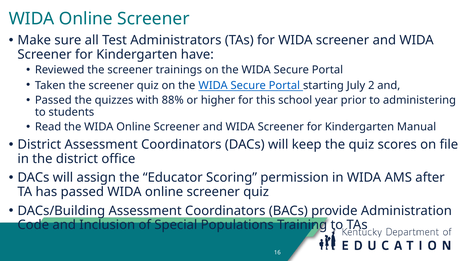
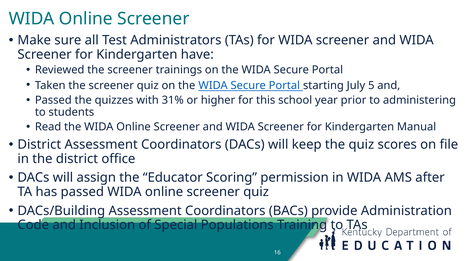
2: 2 -> 5 (371, 86)
88%: 88% -> 31% (173, 101)
